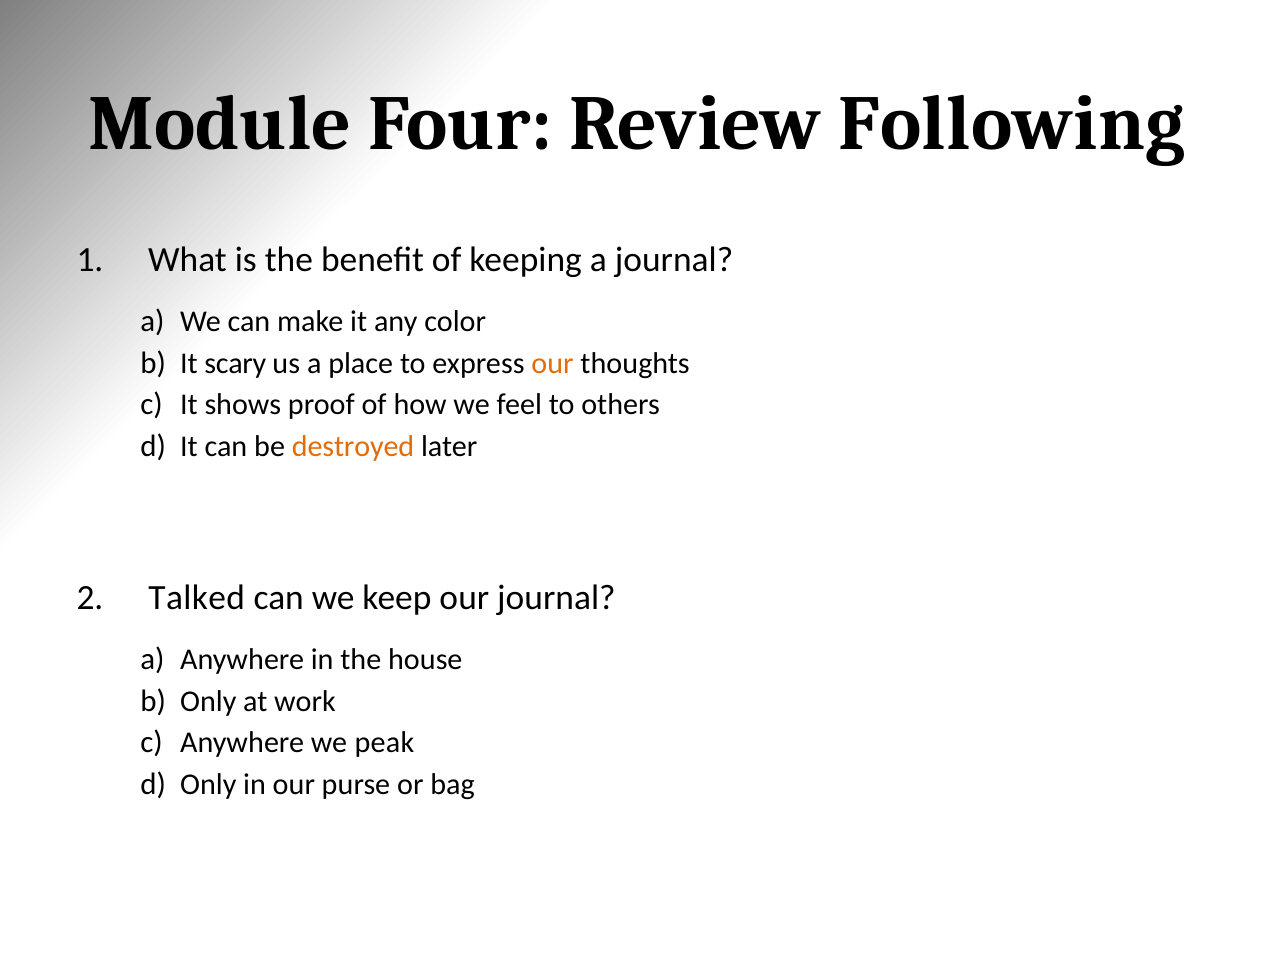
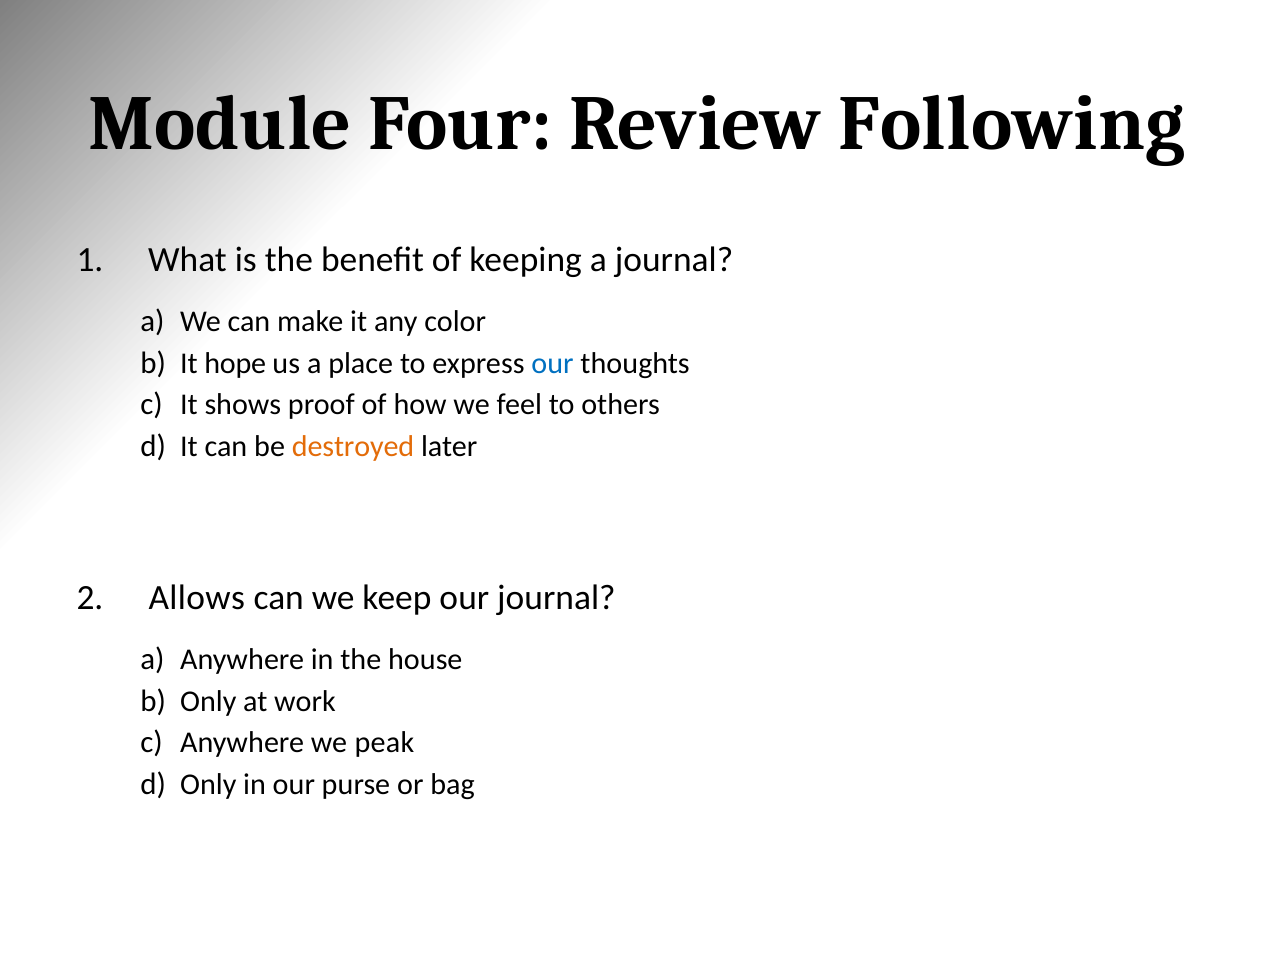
scary: scary -> hope (235, 363)
our colour: orange -> blue (553, 363)
Talked: Talked -> Allows (197, 598)
